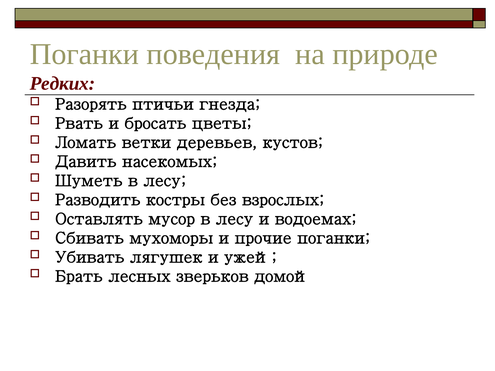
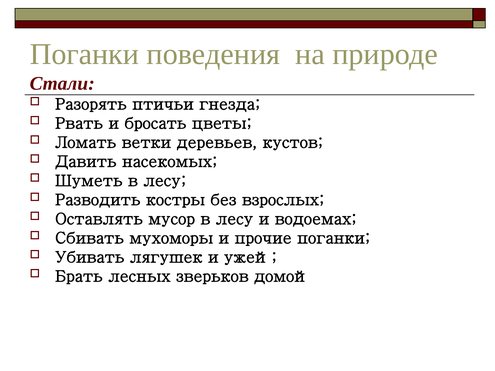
Редких: Редких -> Стали (62, 84)
